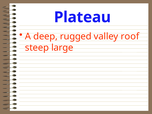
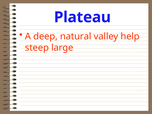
rugged: rugged -> natural (76, 36)
roof: roof -> help (130, 36)
